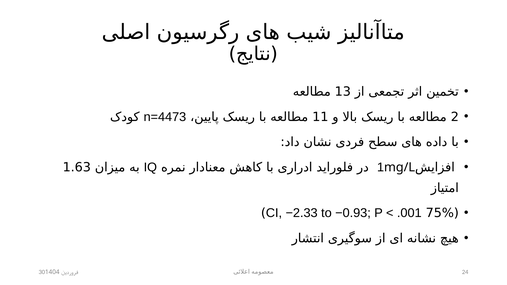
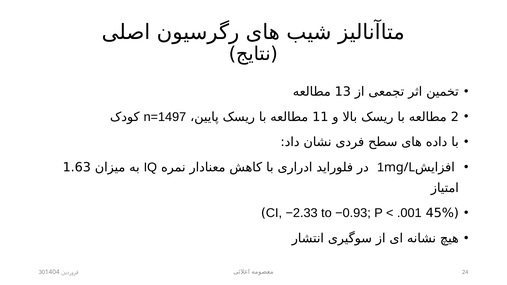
n=4473: n=4473 -> n=1497 (165, 117)
75%: 75% -> 45% (440, 213)
